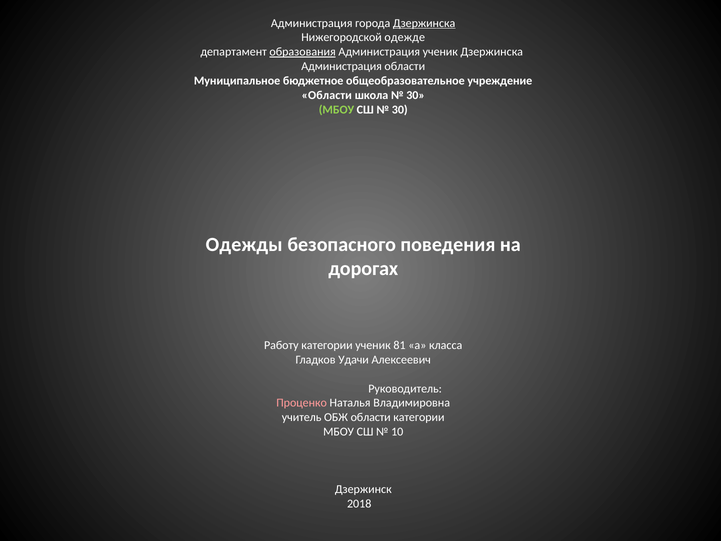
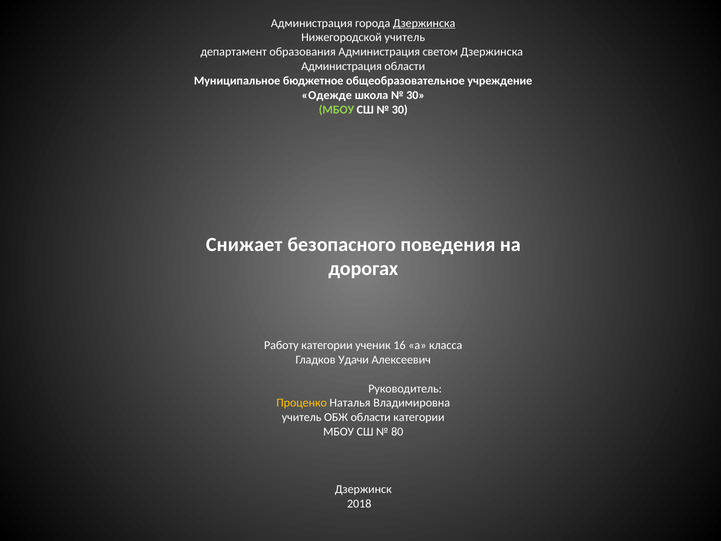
Нижегородской одежде: одежде -> учитель (405, 37)
образования underline: present -> none (303, 52)
Администрация ученик: ученик -> светом (440, 52)
Области: Области -> Одежде (327, 95)
Одежды: Одежды -> Снижает (244, 245)
81: 81 -> 16 (400, 345)
Проценко colour: pink -> yellow (302, 403)
10: 10 -> 80 (397, 432)
